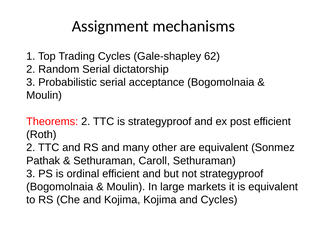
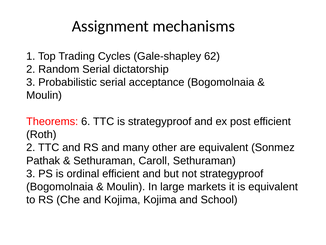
Theorems 2: 2 -> 6 (86, 121)
and Cycles: Cycles -> School (219, 199)
